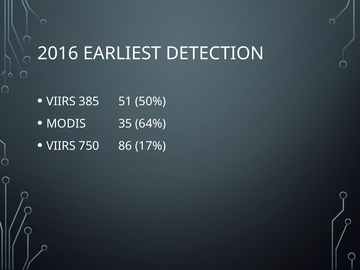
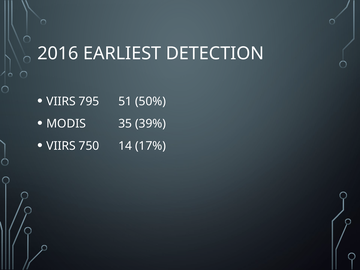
385: 385 -> 795 (89, 101)
64%: 64% -> 39% (151, 124)
86: 86 -> 14 (125, 146)
